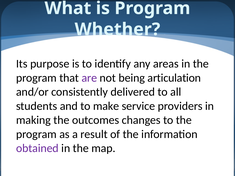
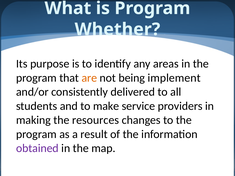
are colour: purple -> orange (89, 78)
articulation: articulation -> implement (174, 78)
outcomes: outcomes -> resources (96, 120)
